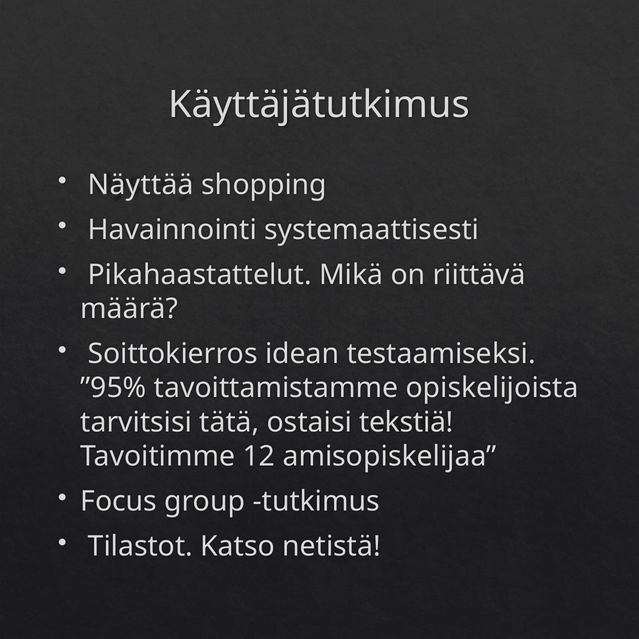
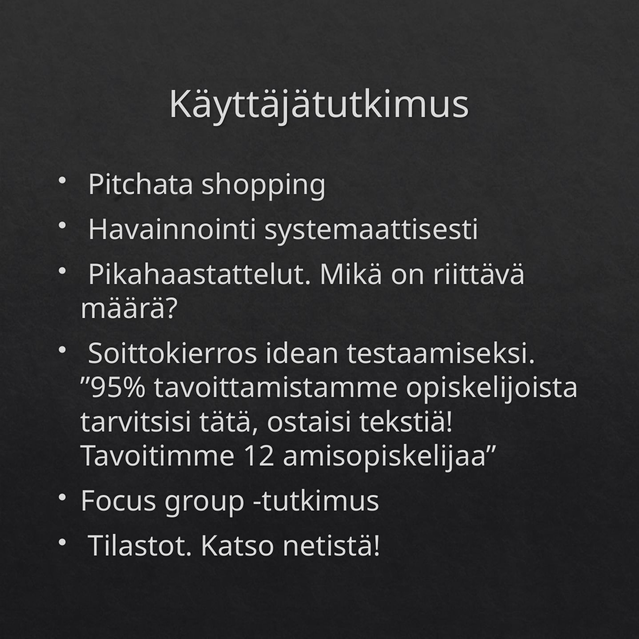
Näyttää: Näyttää -> Pitchata (141, 185)
